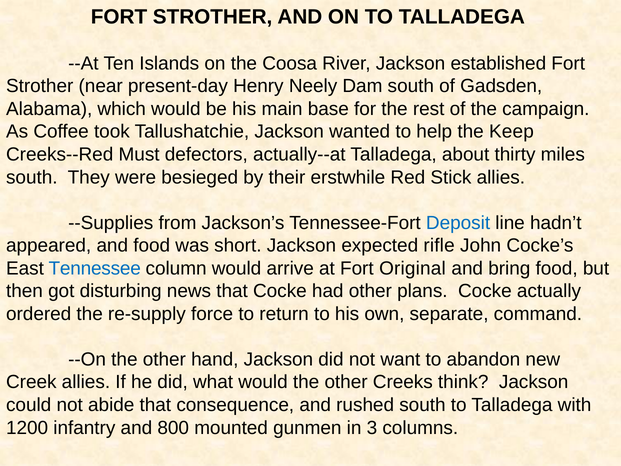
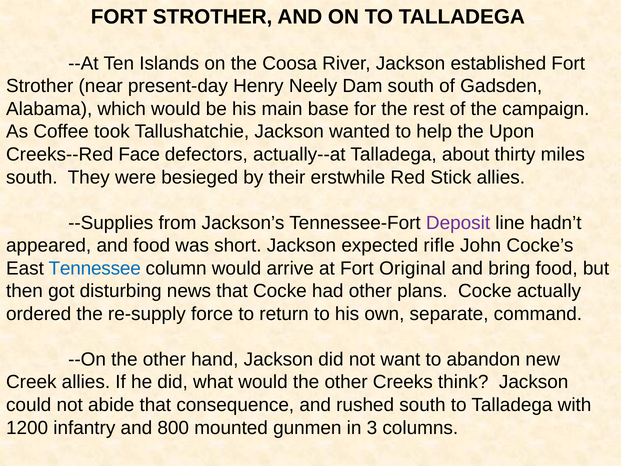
Keep: Keep -> Upon (512, 132)
Must: Must -> Face (139, 154)
Deposit colour: blue -> purple (458, 223)
